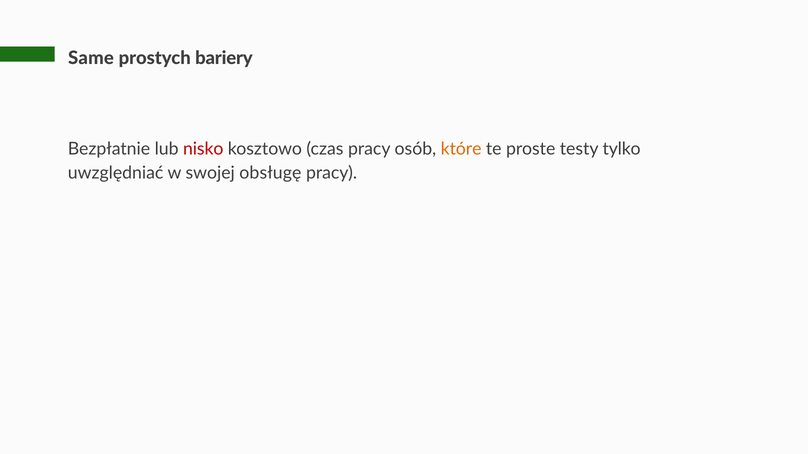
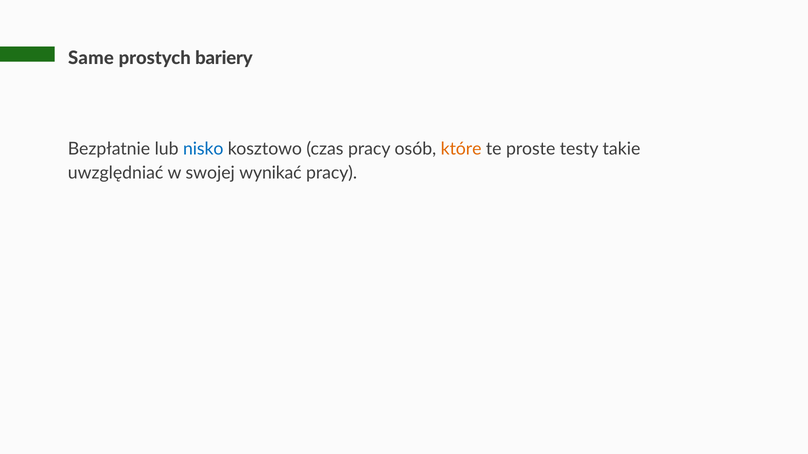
nisko colour: red -> blue (203, 149)
tylko: tylko -> takie (622, 149)
obsługę: obsługę -> wynikać (271, 173)
